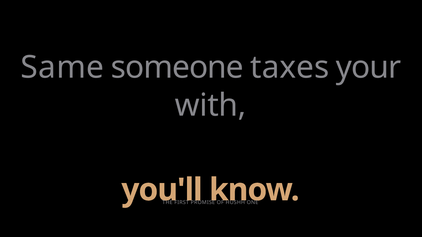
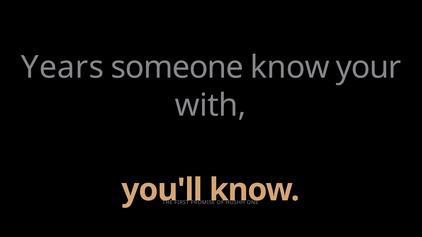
Same: Same -> Years (62, 67)
someone taxes: taxes -> know (290, 67)
